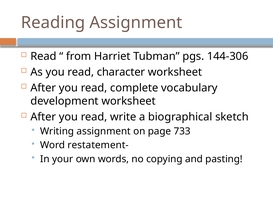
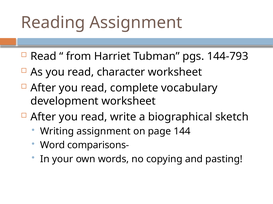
144-306: 144-306 -> 144-793 (228, 56)
733: 733 -> 144 (182, 132)
restatement-: restatement- -> comparisons- (98, 146)
